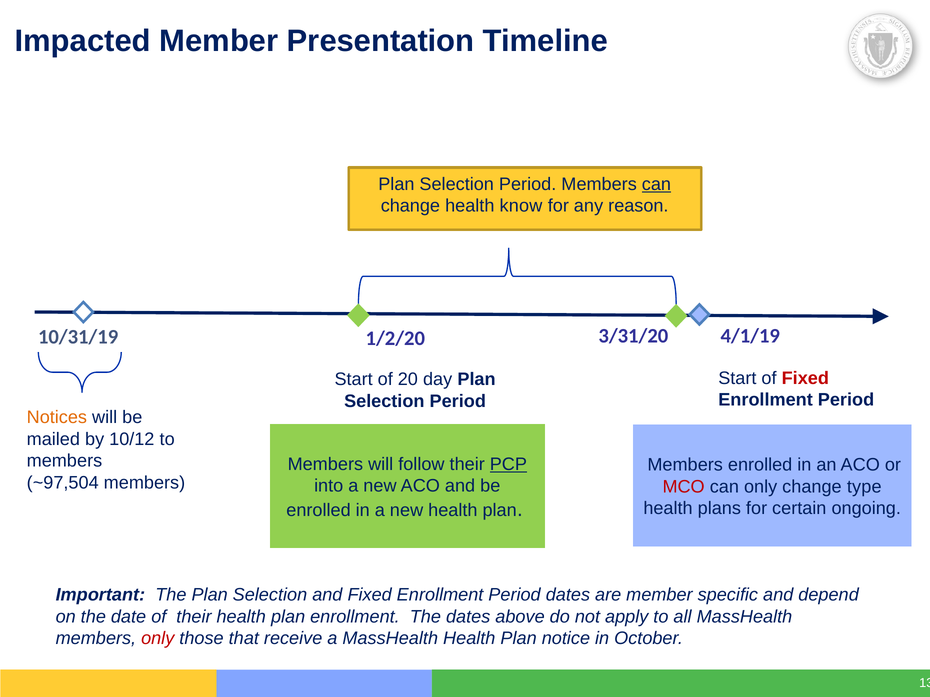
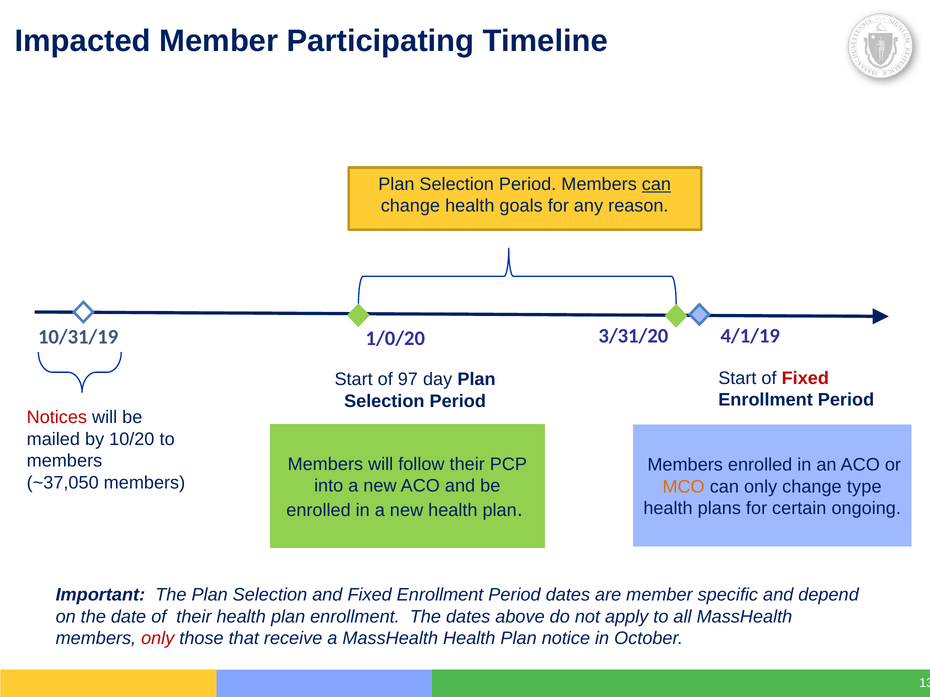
Presentation: Presentation -> Participating (381, 41)
know: know -> goals (521, 206)
1/2/20: 1/2/20 -> 1/0/20 (395, 339)
20: 20 -> 97 (408, 380)
Notices colour: orange -> red (57, 418)
10/12: 10/12 -> 10/20 (132, 440)
PCP underline: present -> none (508, 464)
~97,504: ~97,504 -> ~37,050 (63, 483)
MCO colour: red -> orange (684, 487)
